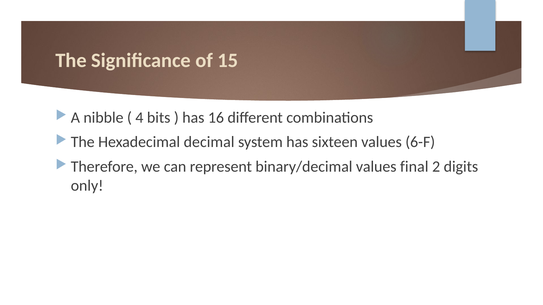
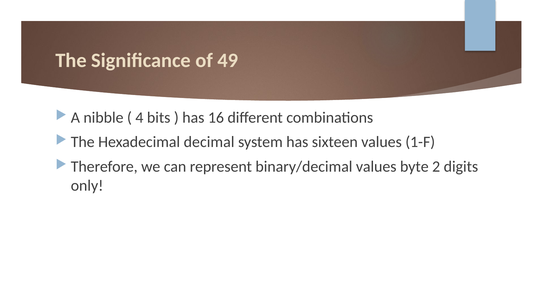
15: 15 -> 49 (228, 61)
6-F: 6-F -> 1-F (420, 142)
final: final -> byte (414, 167)
